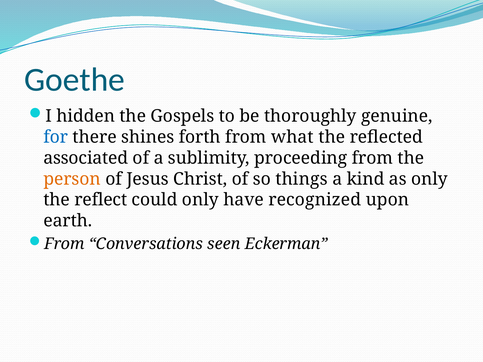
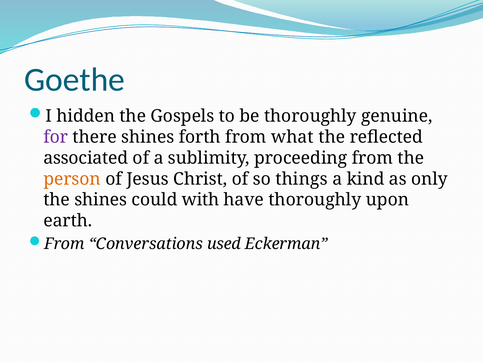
for colour: blue -> purple (56, 137)
the reflect: reflect -> shines (101, 200)
could only: only -> with (201, 200)
have recognized: recognized -> thoroughly (315, 200)
seen: seen -> used (224, 244)
